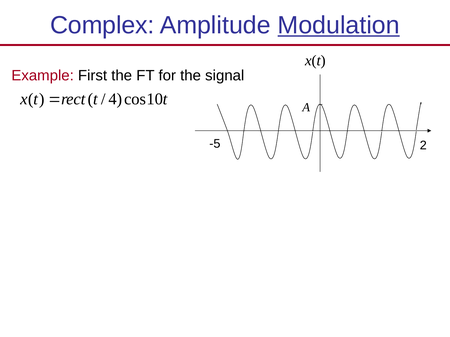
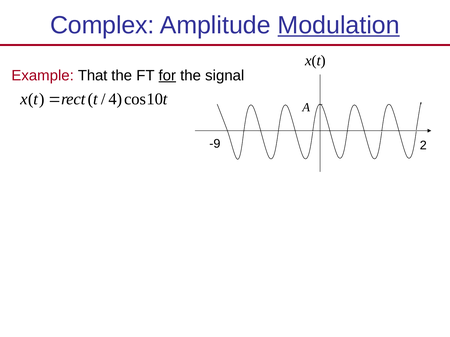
First: First -> That (93, 76)
for underline: none -> present (167, 76)
-5: -5 -> -9 (215, 144)
